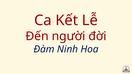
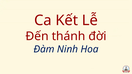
người: người -> thánh (69, 36)
